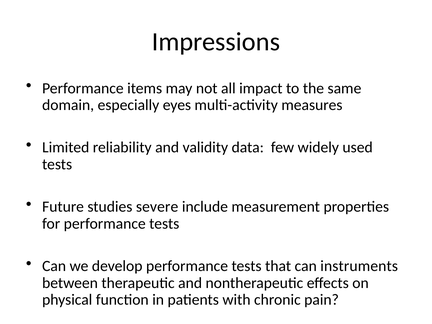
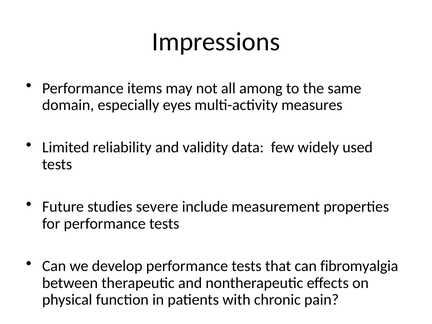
impact: impact -> among (261, 88)
instruments: instruments -> fibromyalgia (359, 266)
